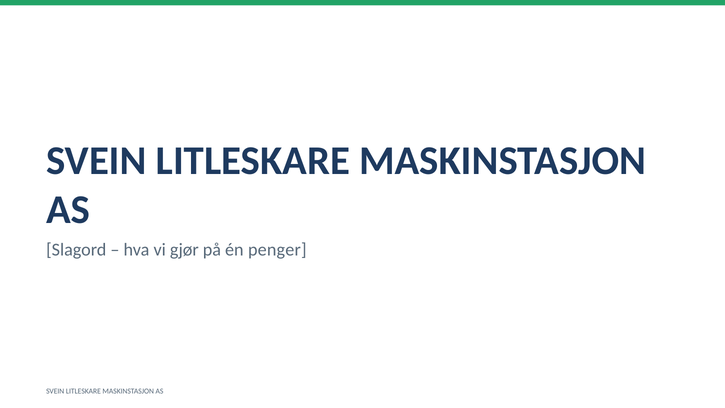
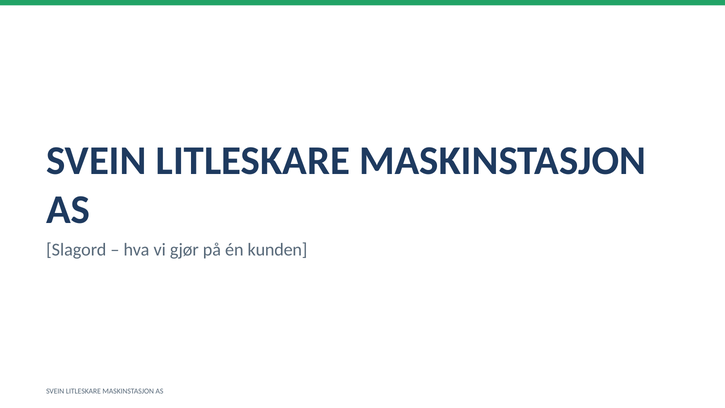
penger: penger -> kunden (277, 250)
